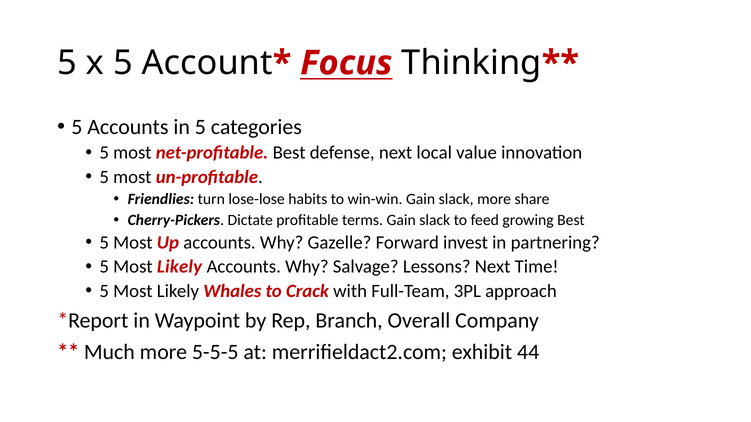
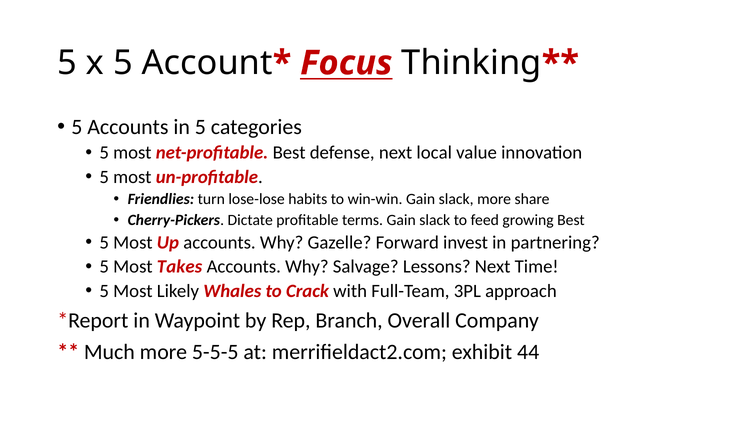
Likely: Likely -> Takes (180, 267)
